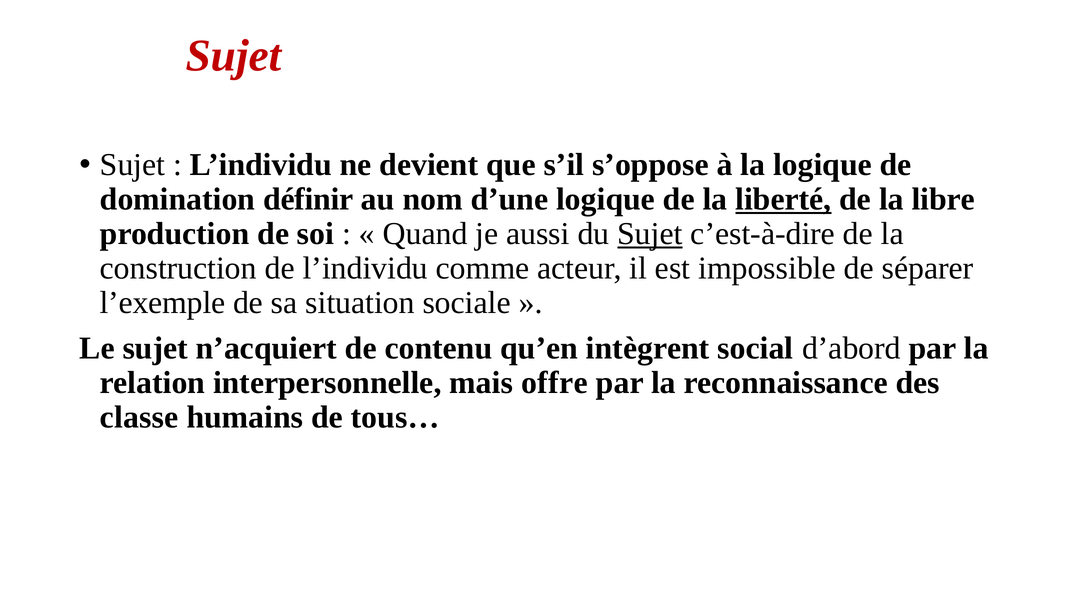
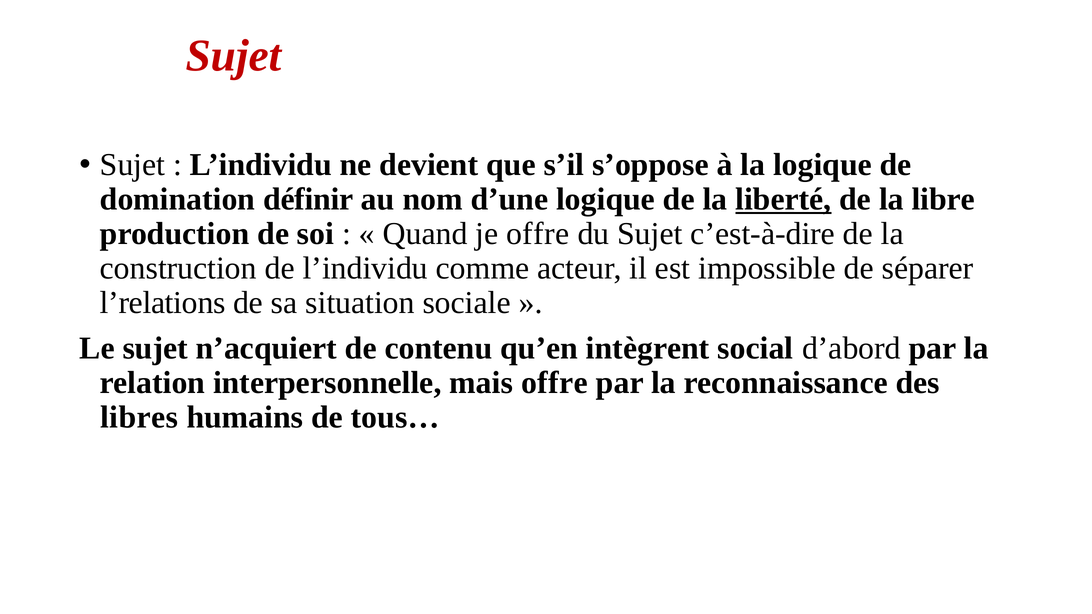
je aussi: aussi -> offre (538, 234)
Sujet underline: present -> none (650, 234)
l’exemple: l’exemple -> l’relations (163, 303)
classe: classe -> libres (139, 417)
